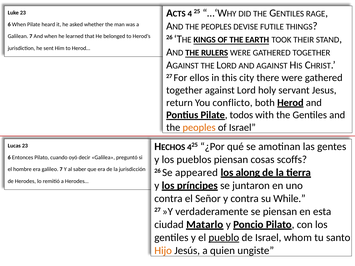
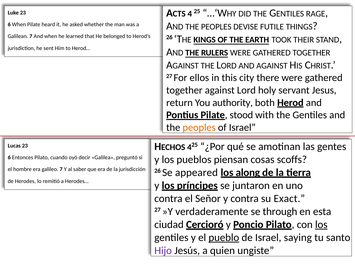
conflicto: conflicto -> authority (233, 103)
todos: todos -> stood (241, 115)
While: While -> Exact (289, 199)
se piensan: piensan -> through (280, 212)
Matarlo: Matarlo -> Cercioró (205, 225)
los underline: none -> present (321, 225)
whom: whom -> saying (298, 238)
Hijo colour: orange -> purple (163, 251)
